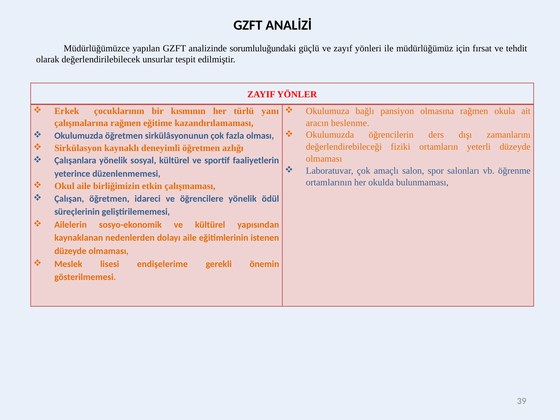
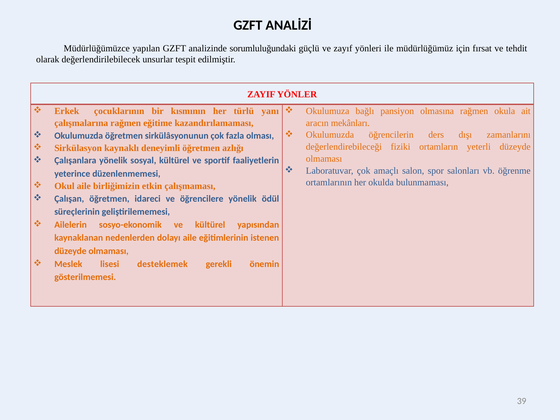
beslenme: beslenme -> mekânları (350, 123)
endişelerime: endişelerime -> desteklemek (162, 264)
